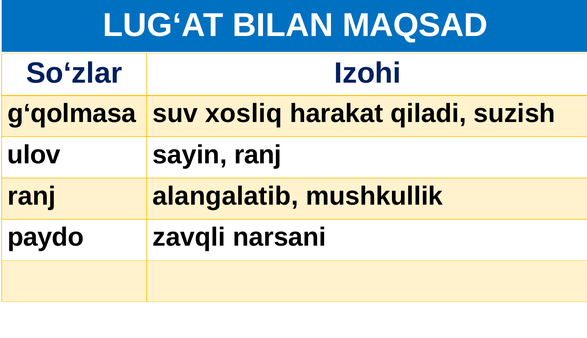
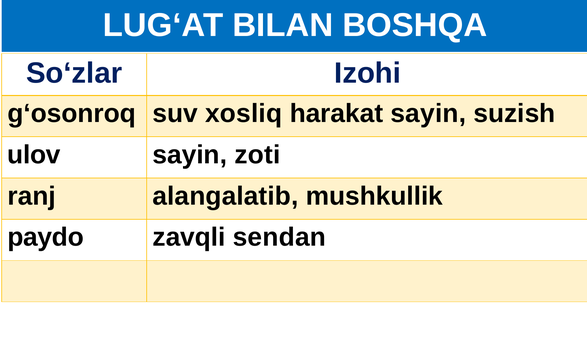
MAQSAD: MAQSAD -> BOSHQA (415, 25)
g‘qolmasa: g‘qolmasa -> g‘osonroq (72, 114)
harakat qiladi: qiladi -> sayin (428, 114)
sayin ranj: ranj -> zoti (257, 155)
narsani: narsani -> sendan (279, 237)
